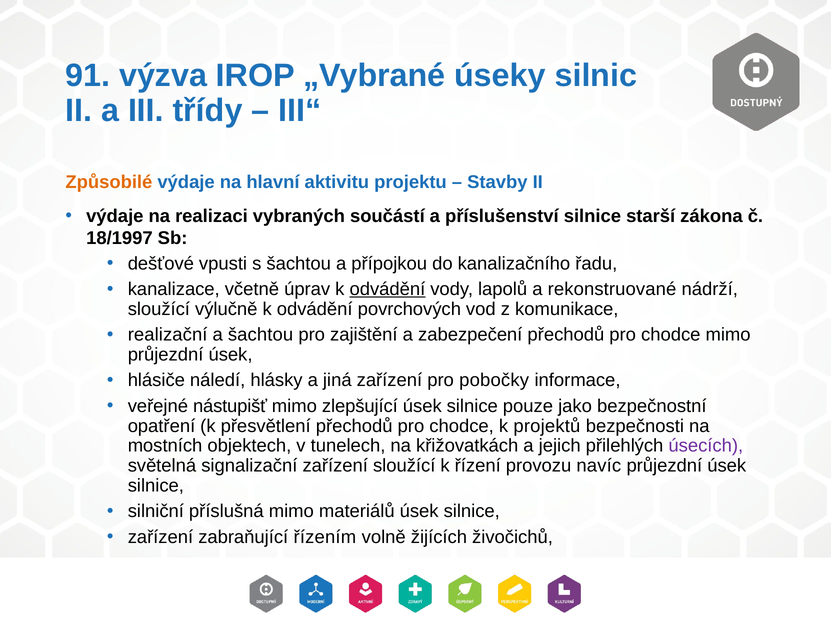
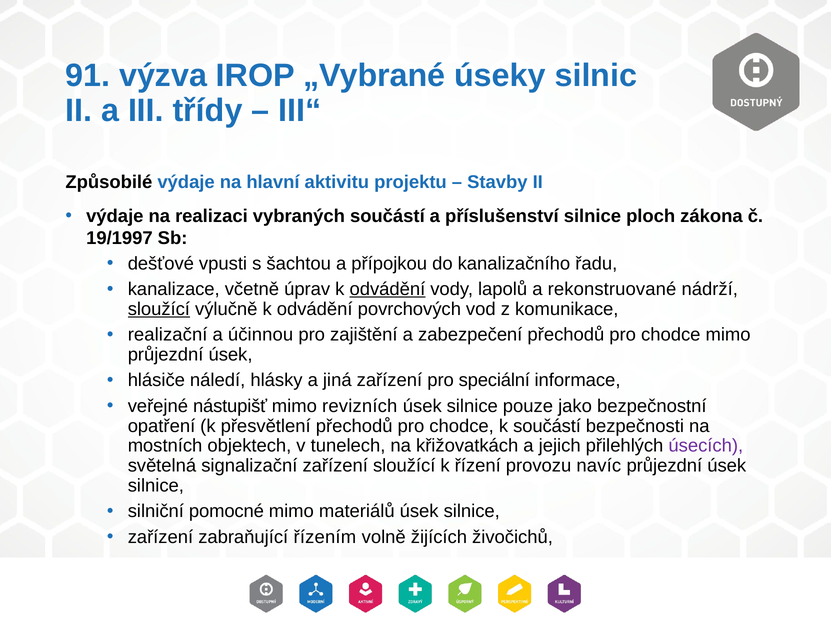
Způsobilé colour: orange -> black (109, 182)
starší: starší -> ploch (651, 216)
18/1997: 18/1997 -> 19/1997 (119, 238)
sloužící underline: none -> present (159, 309)
a šachtou: šachtou -> účinnou (261, 335)
pobočky: pobočky -> speciální (494, 381)
zlepšující: zlepšující -> revizních (360, 406)
k projektů: projektů -> součástí (547, 426)
příslušná: příslušná -> pomocné (226, 512)
